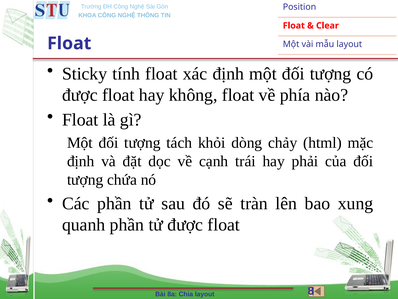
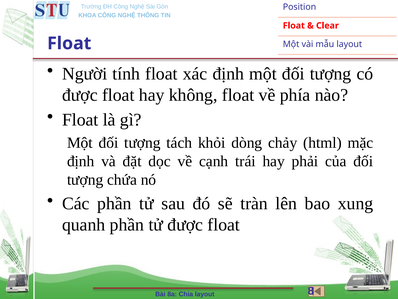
Sticky: Sticky -> Người (85, 74)
